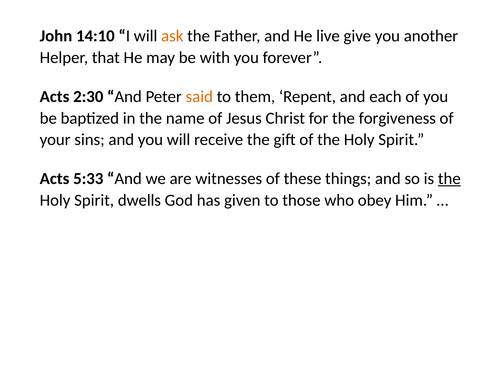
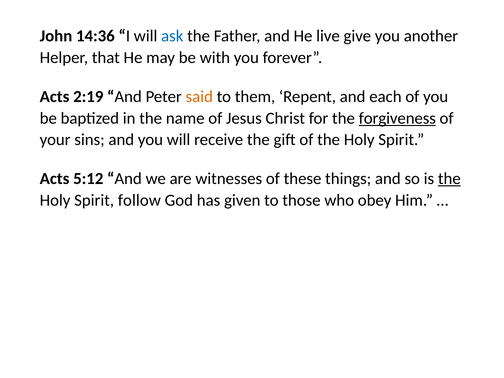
14:10: 14:10 -> 14:36 (95, 36)
ask colour: orange -> blue (172, 36)
2:30: 2:30 -> 2:19 (88, 97)
forgiveness underline: none -> present (397, 118)
5:33: 5:33 -> 5:12 (88, 179)
dwells: dwells -> follow (139, 200)
